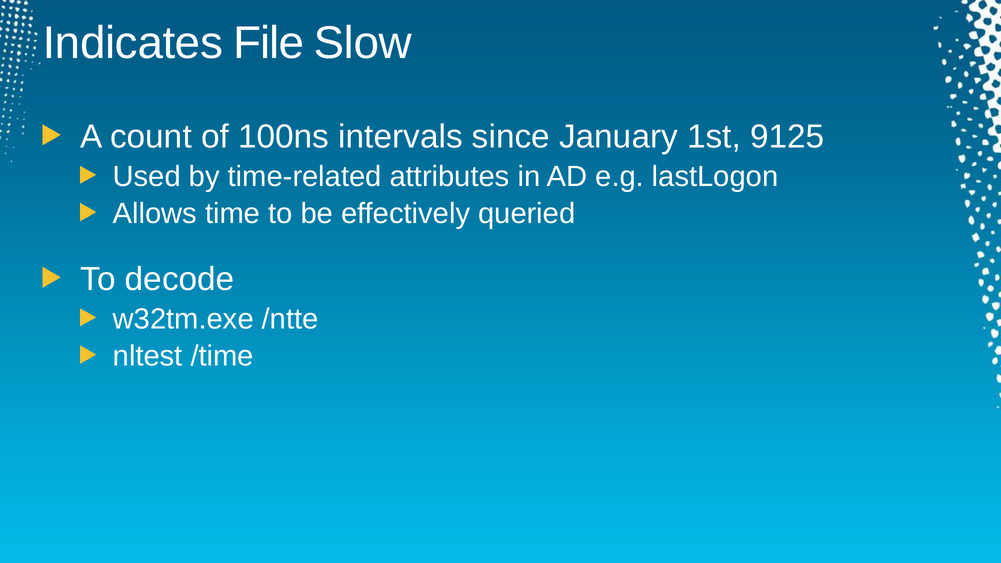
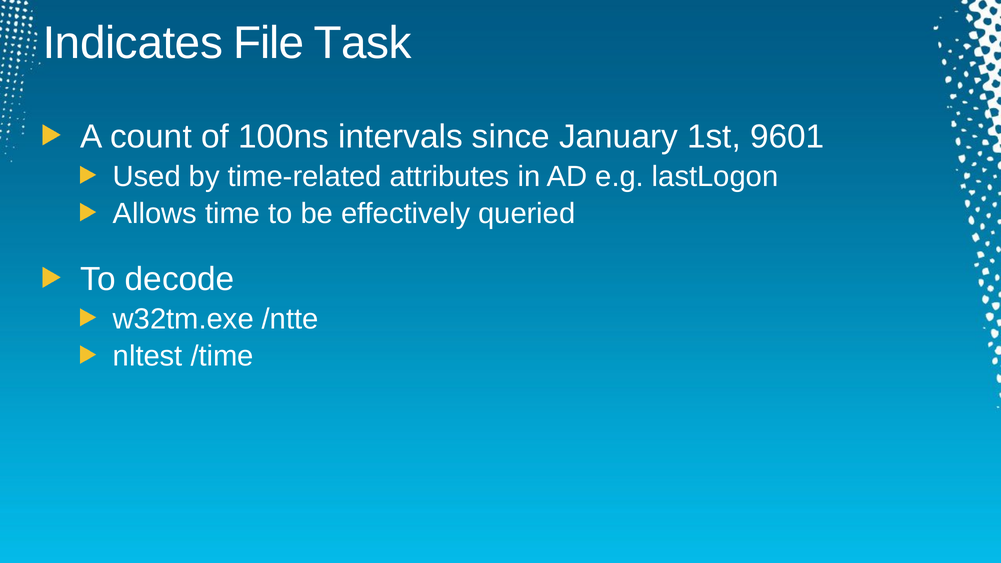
Slow: Slow -> Task (363, 43)
9125: 9125 -> 9601 (787, 137)
